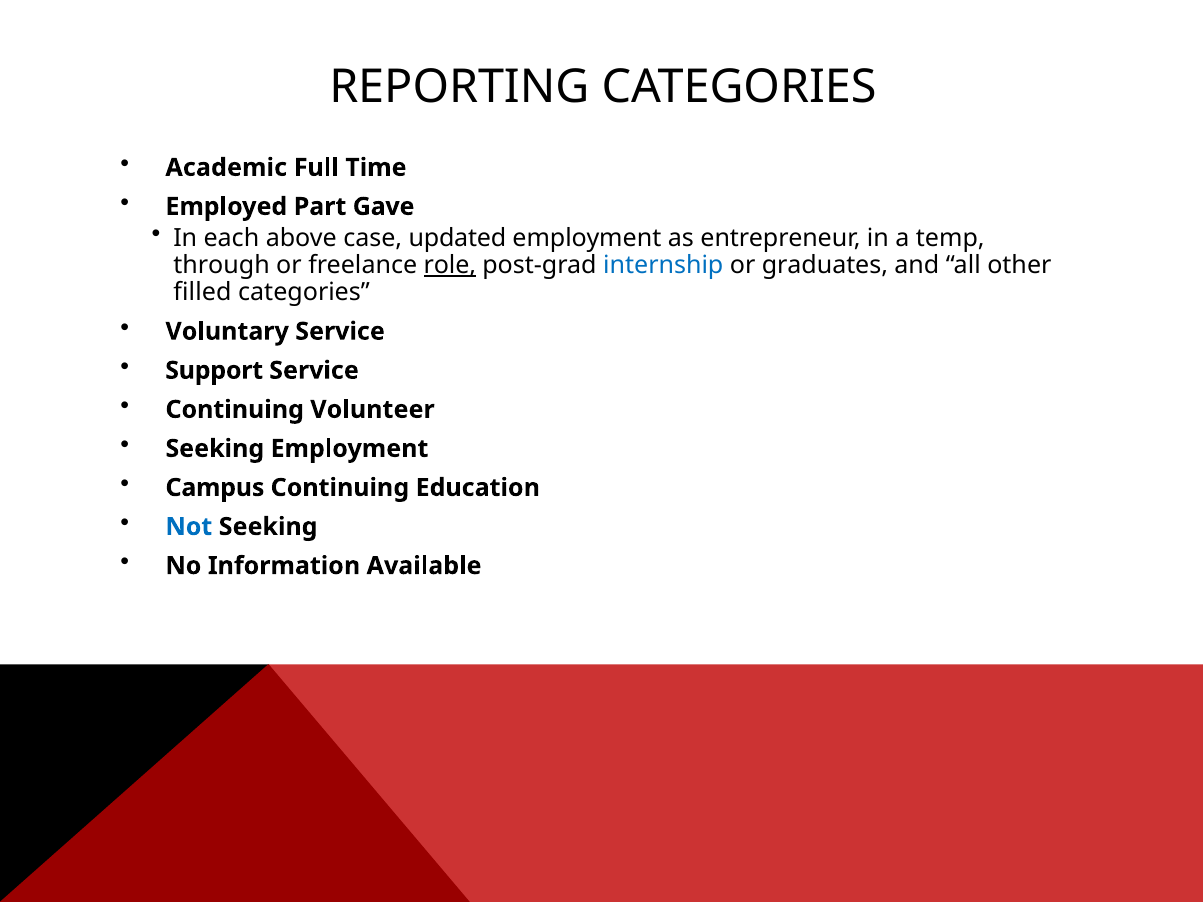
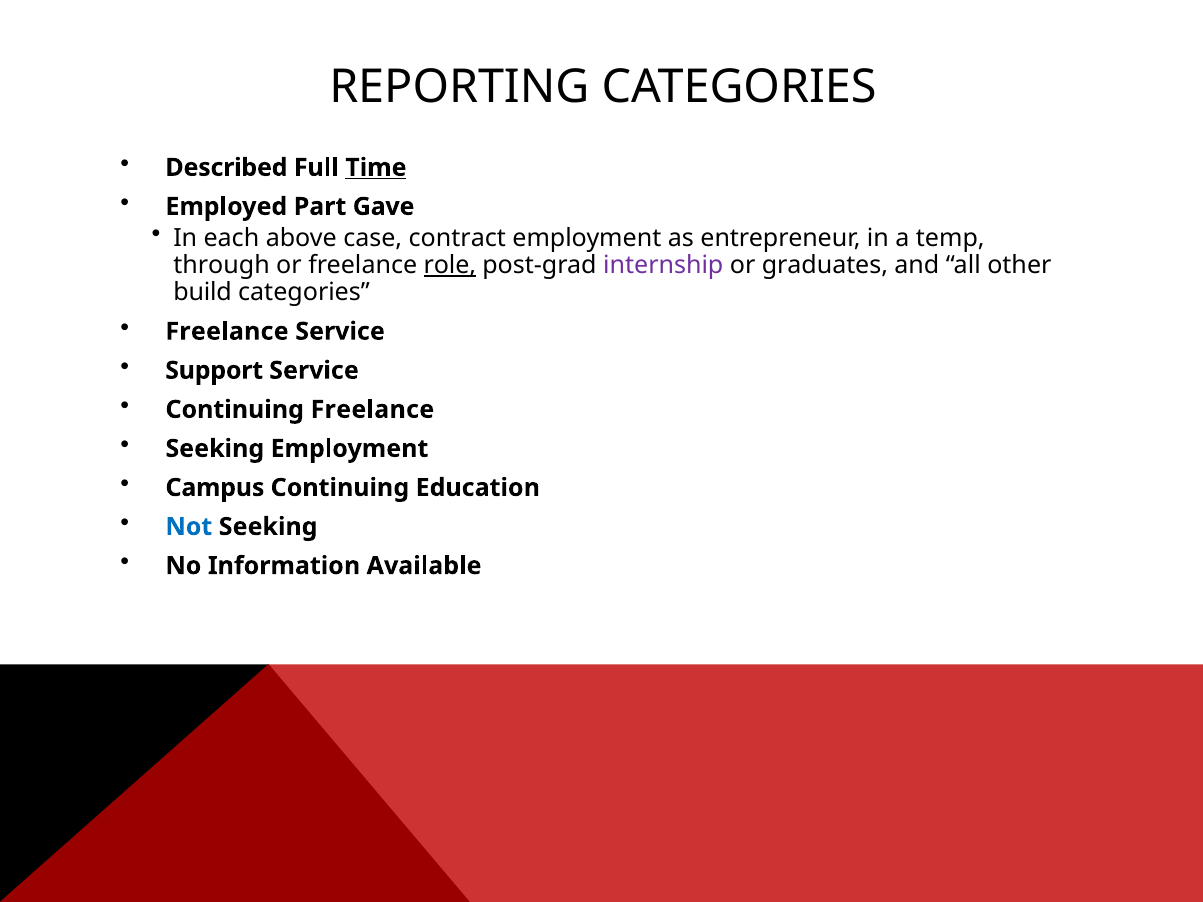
Academic: Academic -> Described (226, 168)
Time underline: none -> present (376, 168)
updated: updated -> contract (457, 238)
internship colour: blue -> purple (663, 265)
filled: filled -> build (203, 292)
Voluntary: Voluntary -> Freelance (227, 332)
Continuing Volunteer: Volunteer -> Freelance (372, 410)
